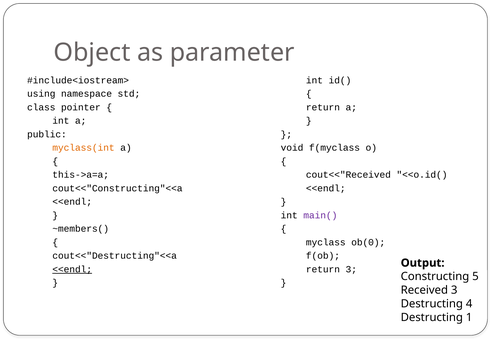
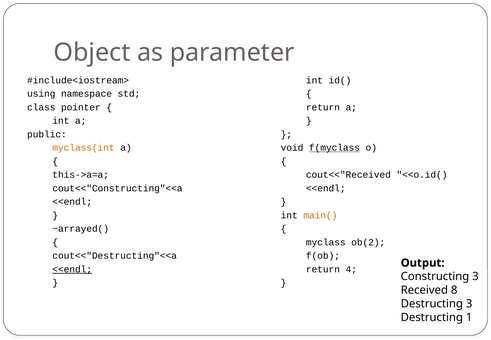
f(myclass underline: none -> present (334, 148)
main( colour: purple -> orange (320, 215)
~members(: ~members( -> ~arrayed( (81, 229)
ob(0: ob(0 -> ob(2 (368, 242)
return 3: 3 -> 4 (351, 269)
Constructing 5: 5 -> 3 (475, 276)
Received 3: 3 -> 8 (454, 290)
Destructing 4: 4 -> 3 (469, 304)
